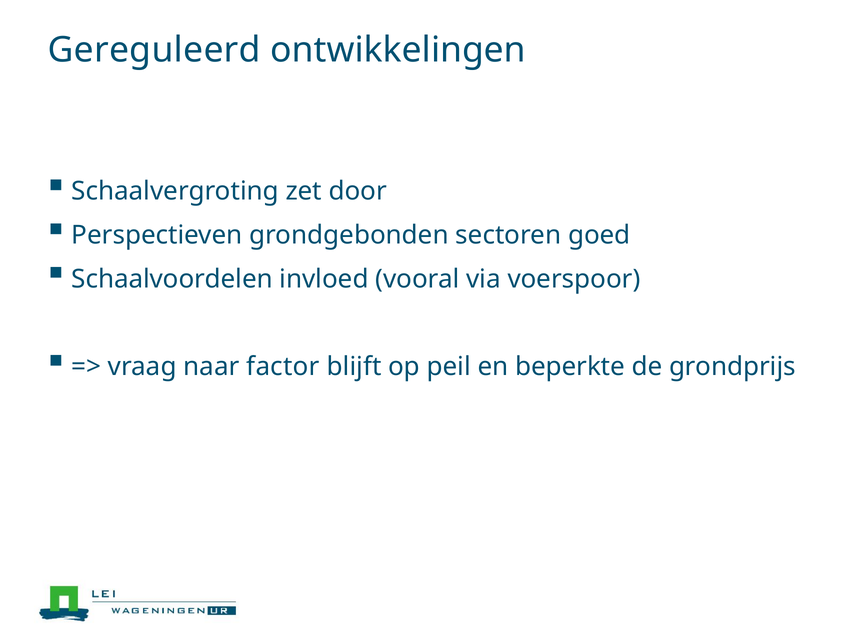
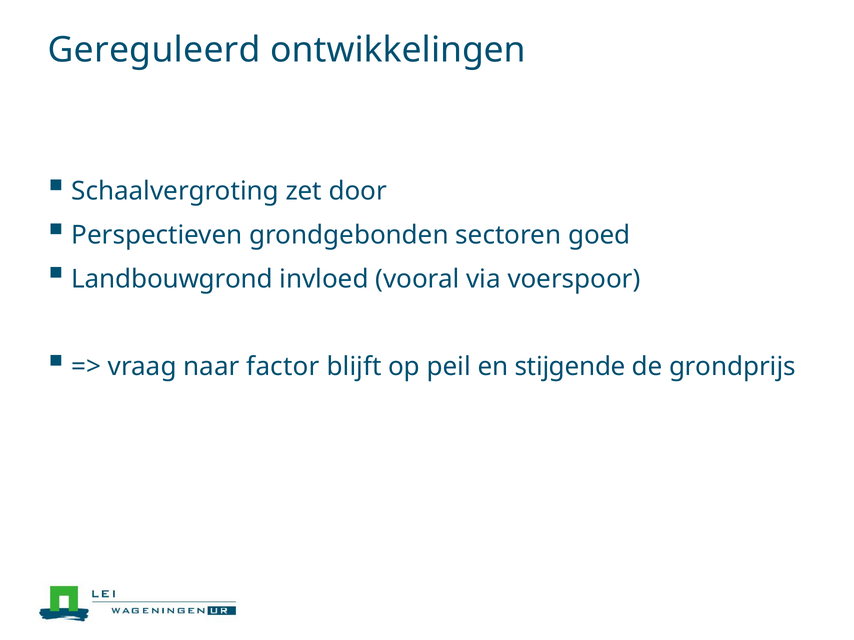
Schaalvoordelen: Schaalvoordelen -> Landbouwgrond (172, 279)
beperkte: beperkte -> stijgende (570, 367)
